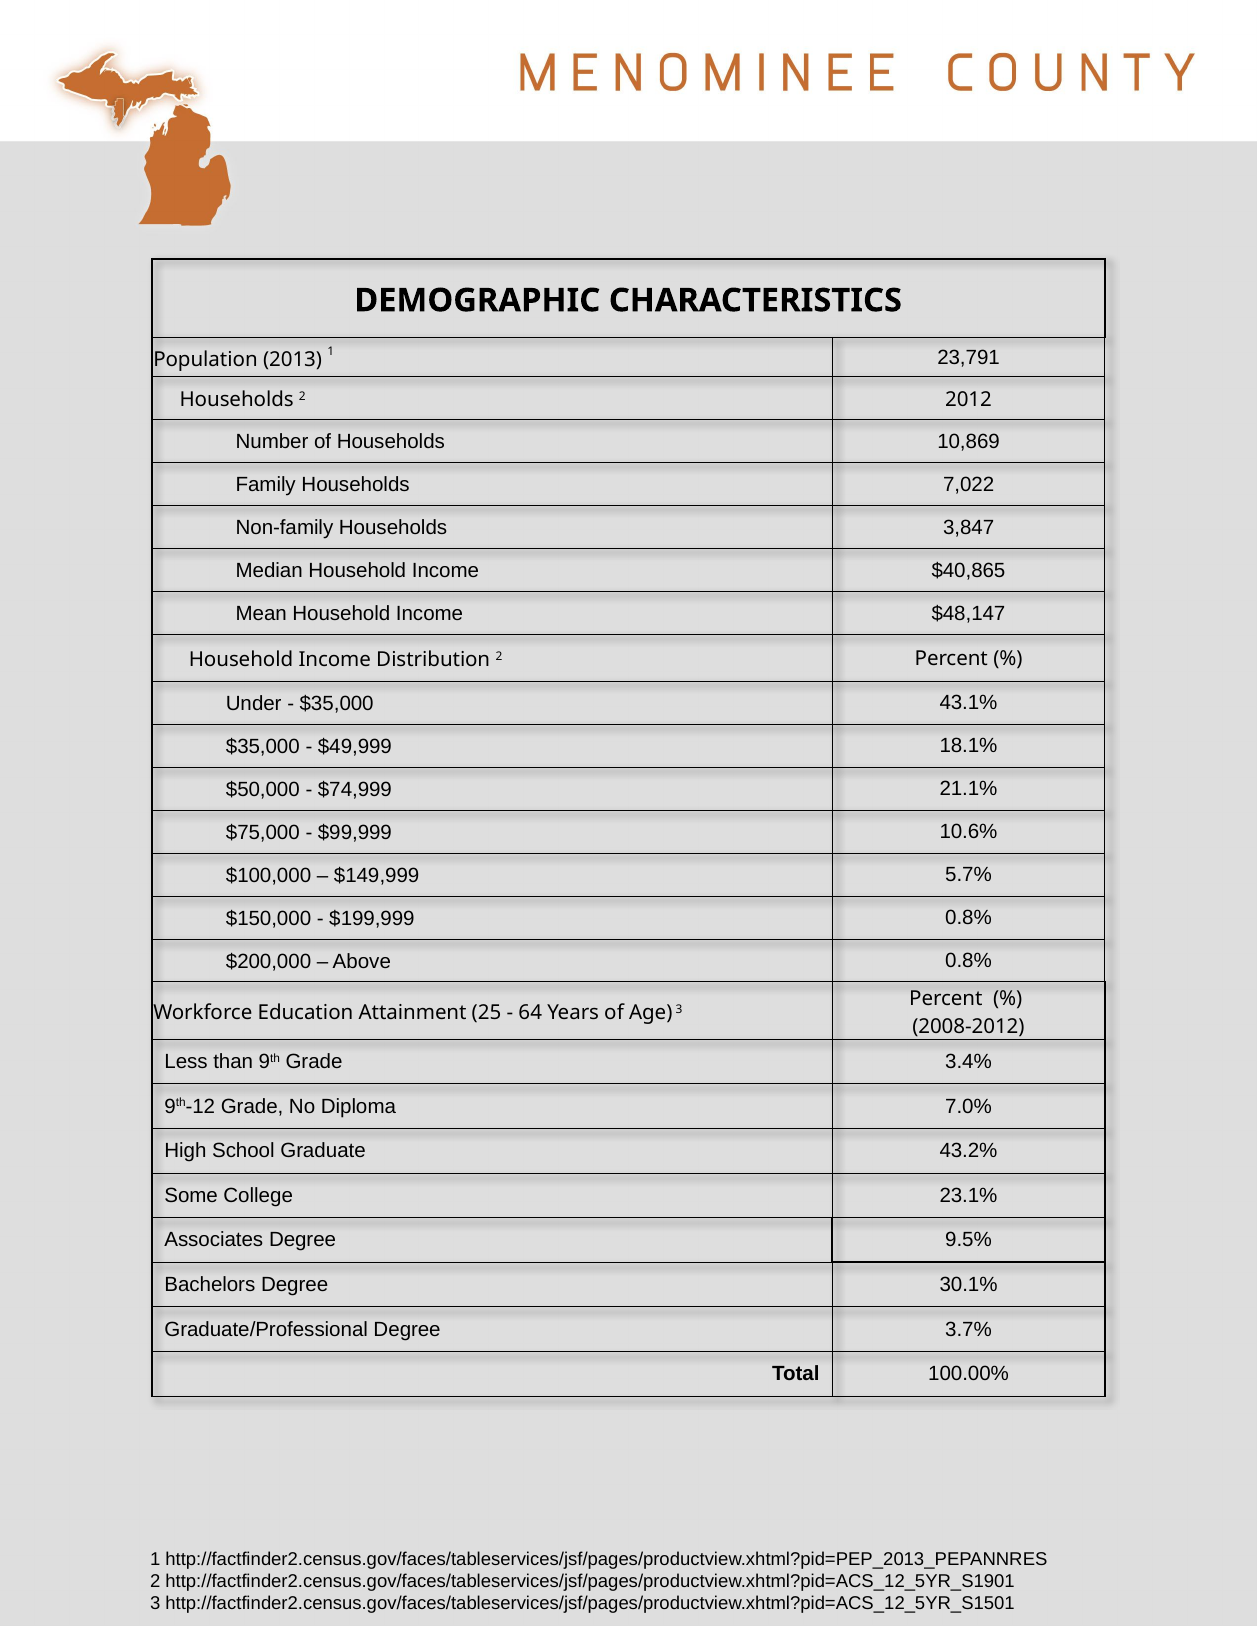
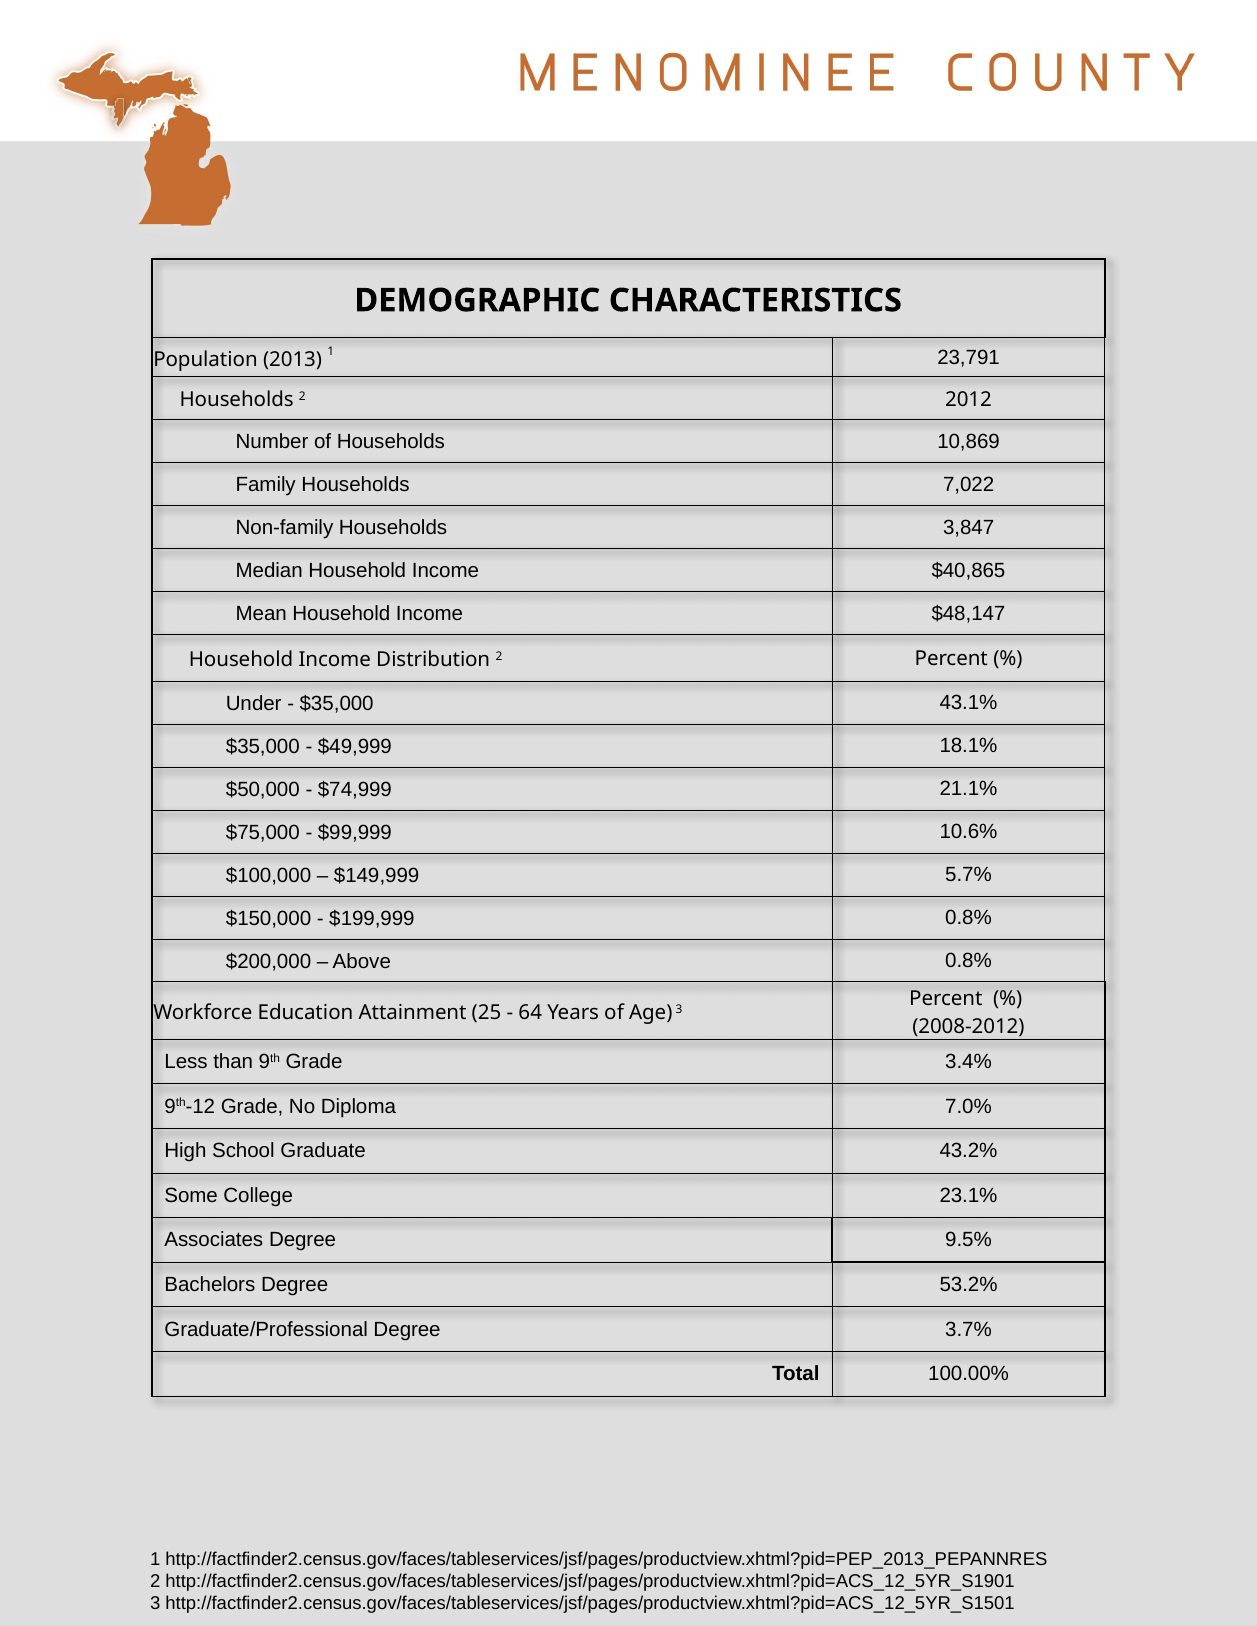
30.1%: 30.1% -> 53.2% (969, 1285)
